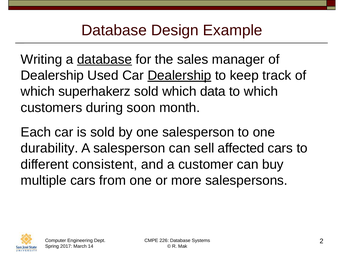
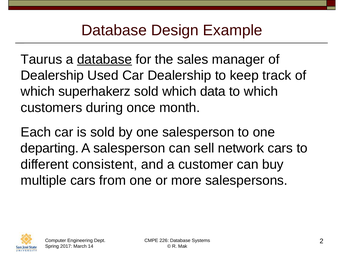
Writing: Writing -> Taurus (41, 59)
Dealership underline: present -> none (179, 75)
soon: soon -> once (141, 108)
durability: durability -> departing (50, 148)
affected: affected -> network (241, 148)
